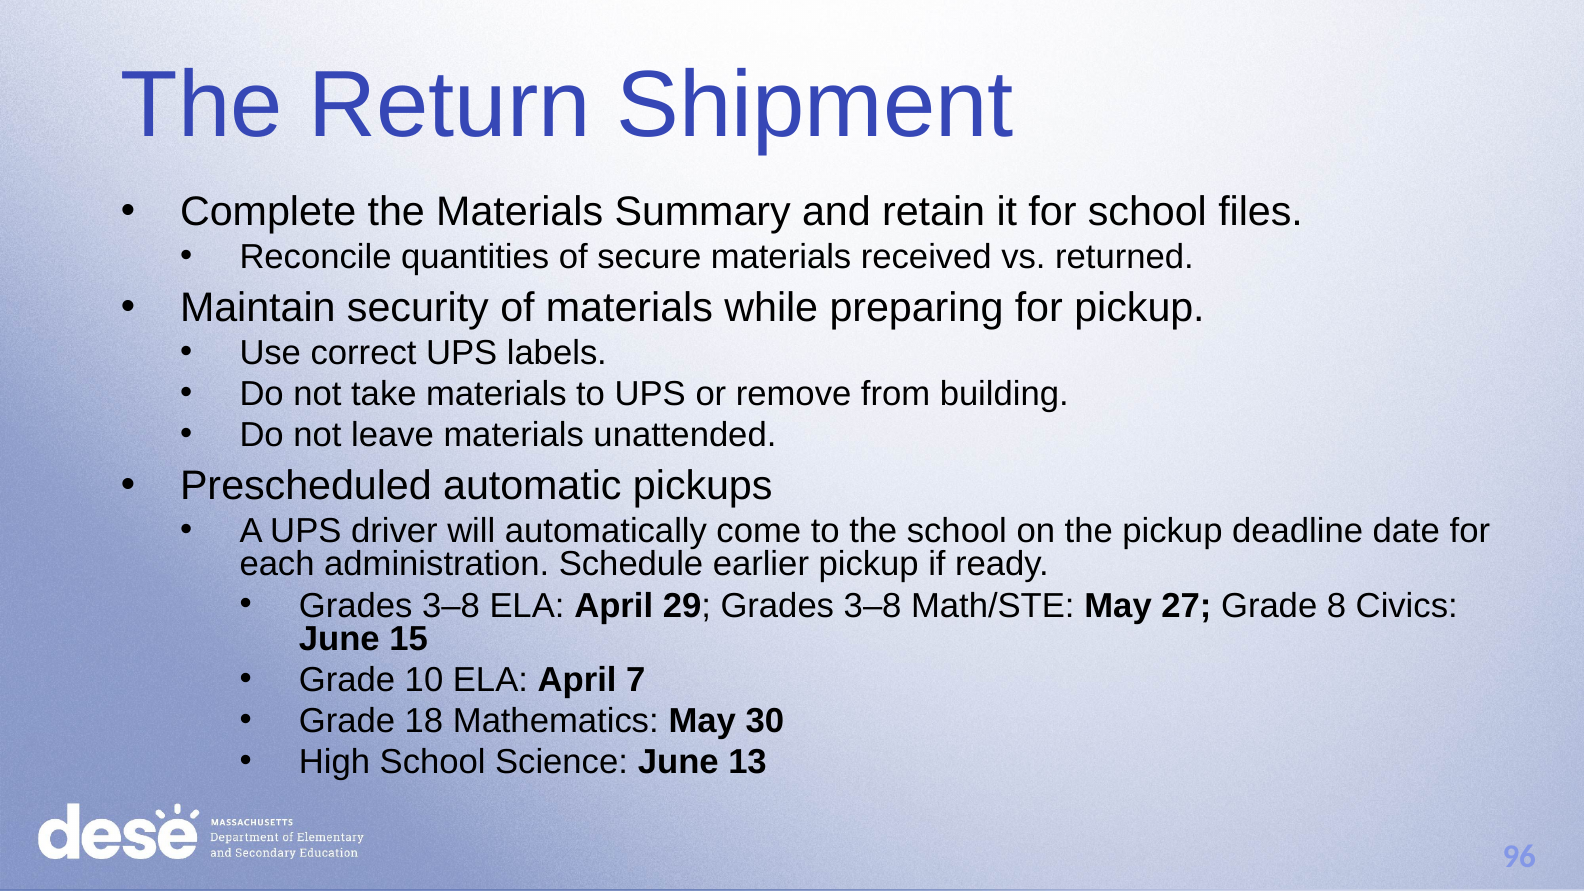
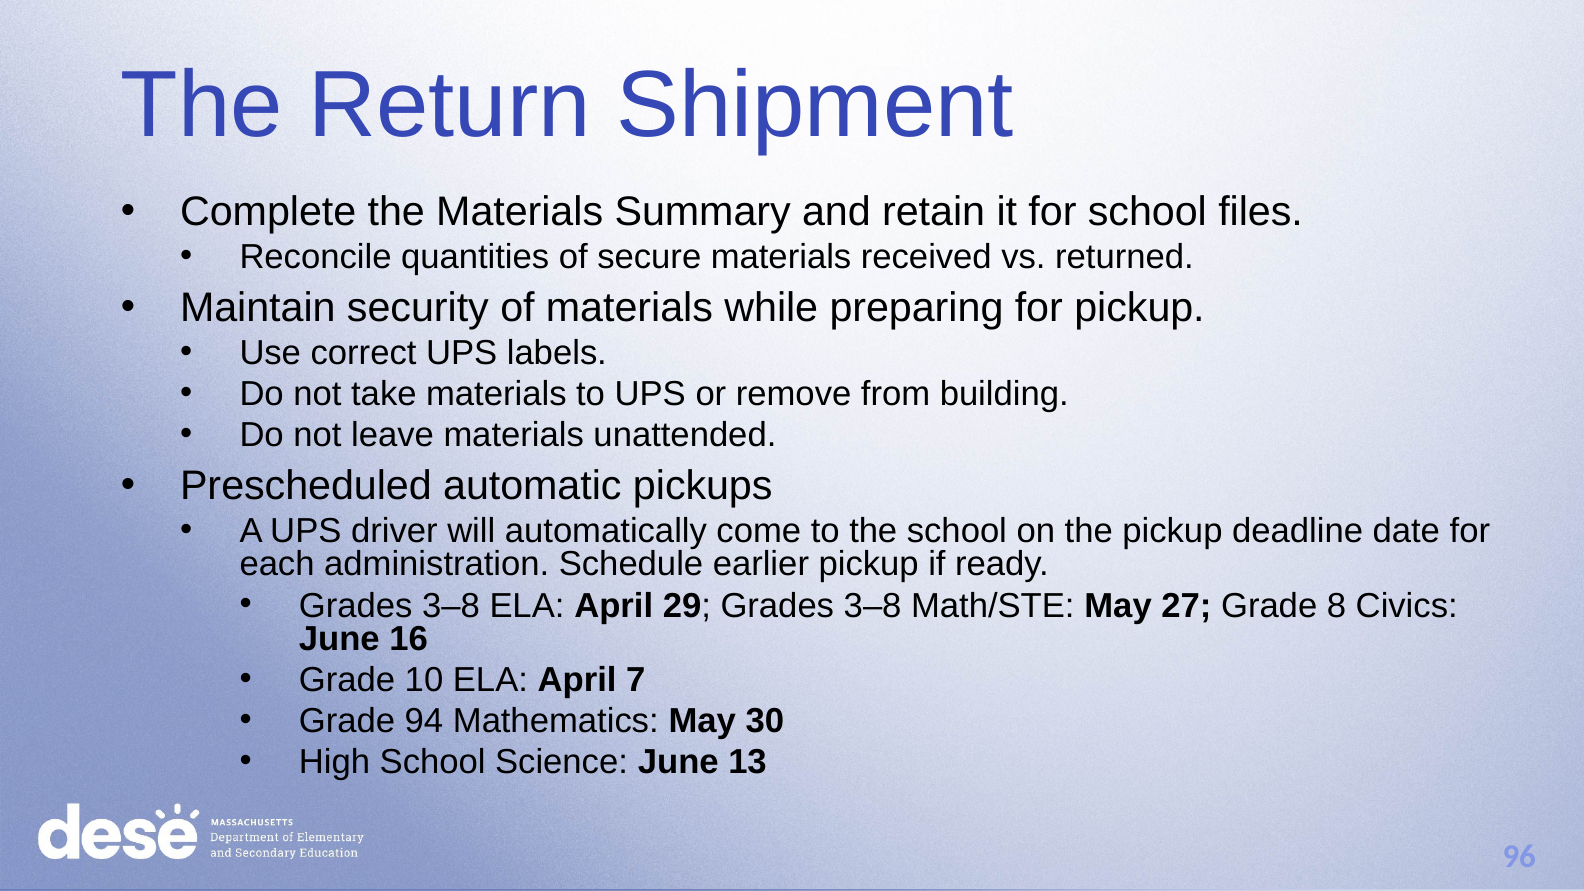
15: 15 -> 16 (409, 639)
18: 18 -> 94 (424, 721)
